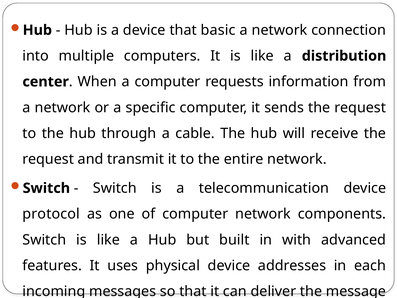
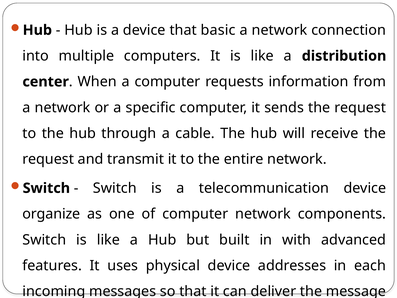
protocol: protocol -> organize (51, 214)
